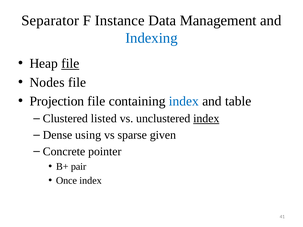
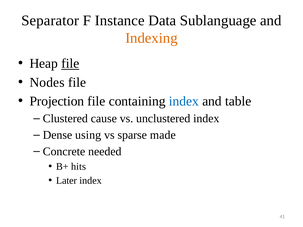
Management: Management -> Sublanguage (218, 20)
Indexing colour: blue -> orange (151, 38)
listed: listed -> cause (104, 119)
index underline: present -> none (206, 119)
given: given -> made (163, 135)
pointer: pointer -> needed (105, 152)
pair: pair -> hits (79, 167)
Once: Once -> Later (66, 181)
